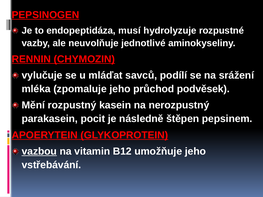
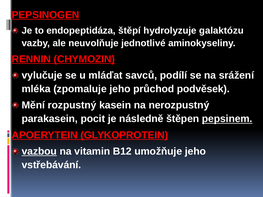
musí: musí -> štěpí (130, 31)
rozpustné: rozpustné -> galaktózu (221, 31)
pepsinem underline: none -> present (227, 119)
